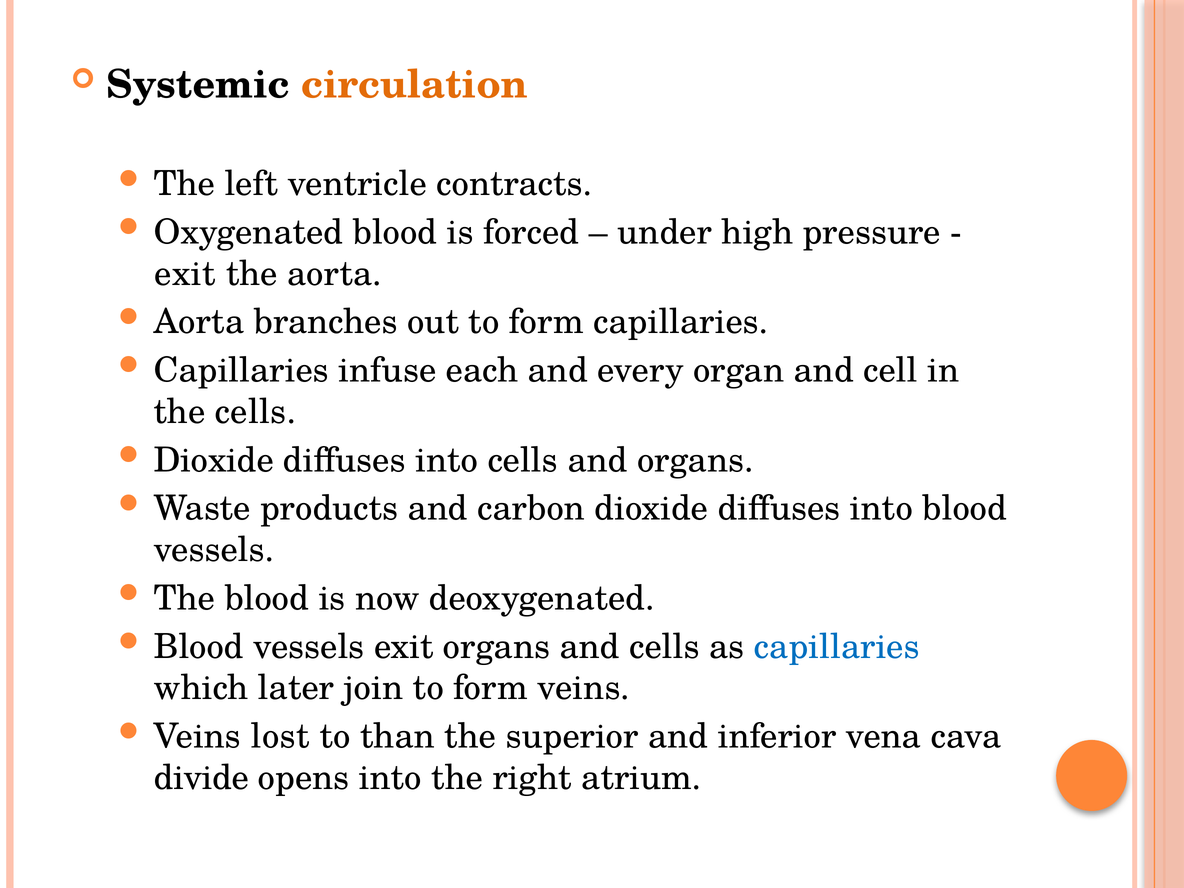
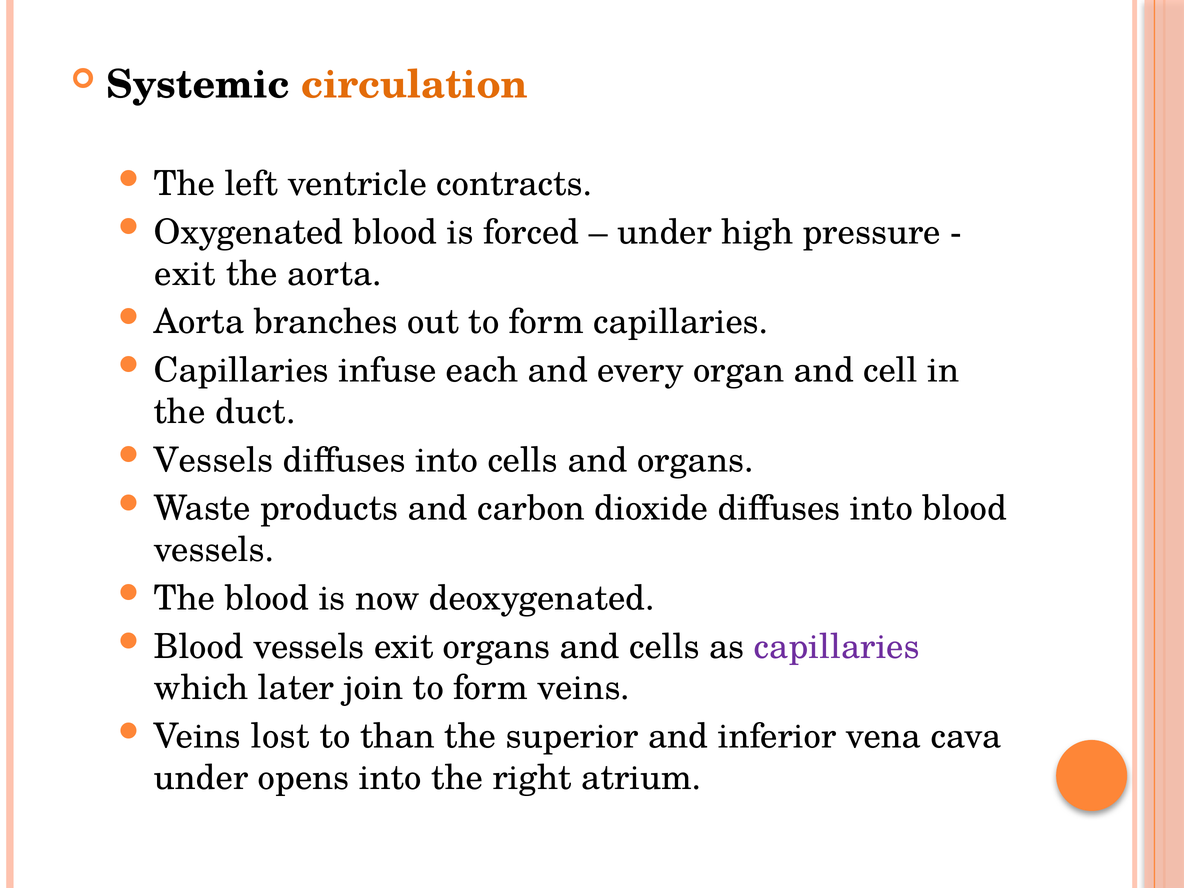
the cells: cells -> duct (255, 412)
Dioxide: Dioxide -> Vessels (214, 460)
capillaries colour: blue -> purple (837, 647)
divide: divide -> under (201, 778)
